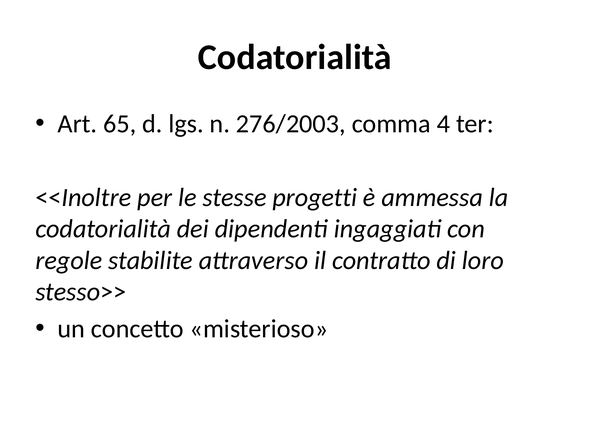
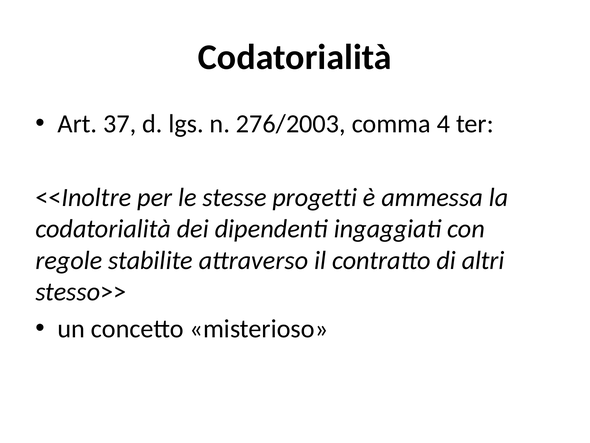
65: 65 -> 37 (120, 124)
loro: loro -> altri (483, 260)
